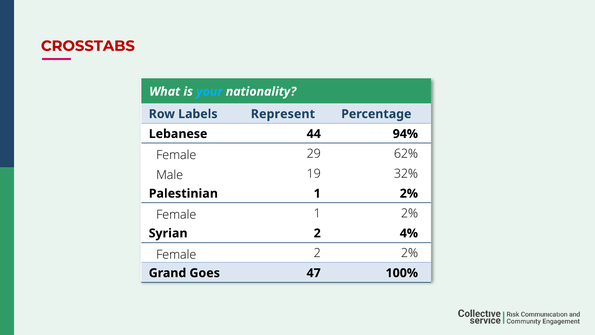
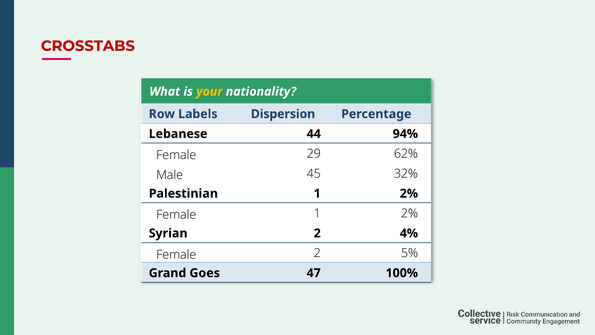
your colour: light blue -> yellow (209, 91)
Represent: Represent -> Dispersion (283, 114)
19: 19 -> 45 (314, 173)
2 2%: 2% -> 5% (409, 253)
